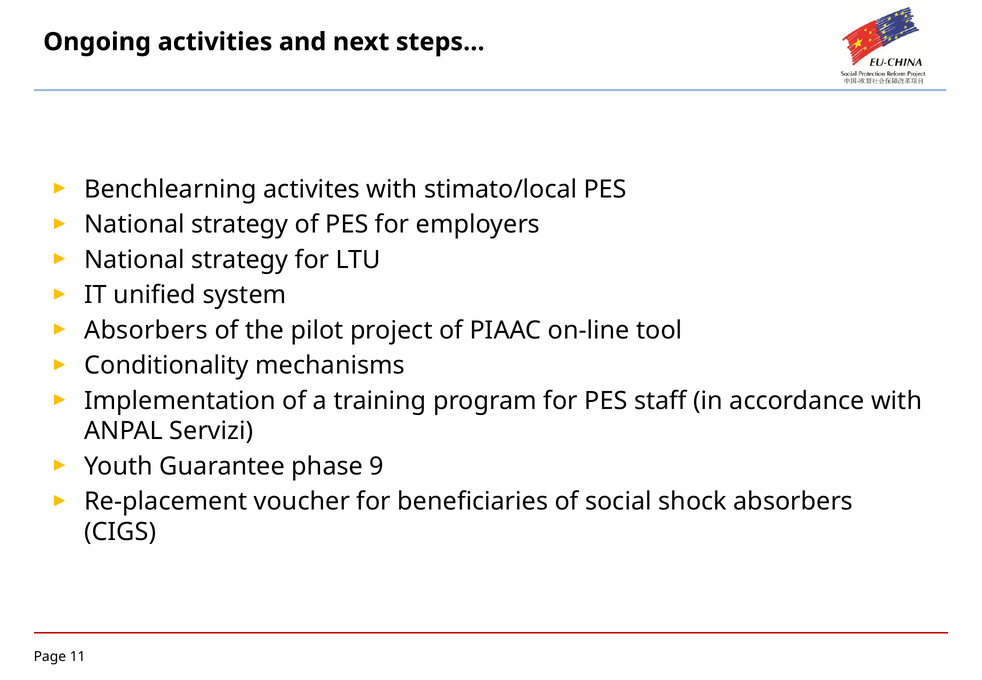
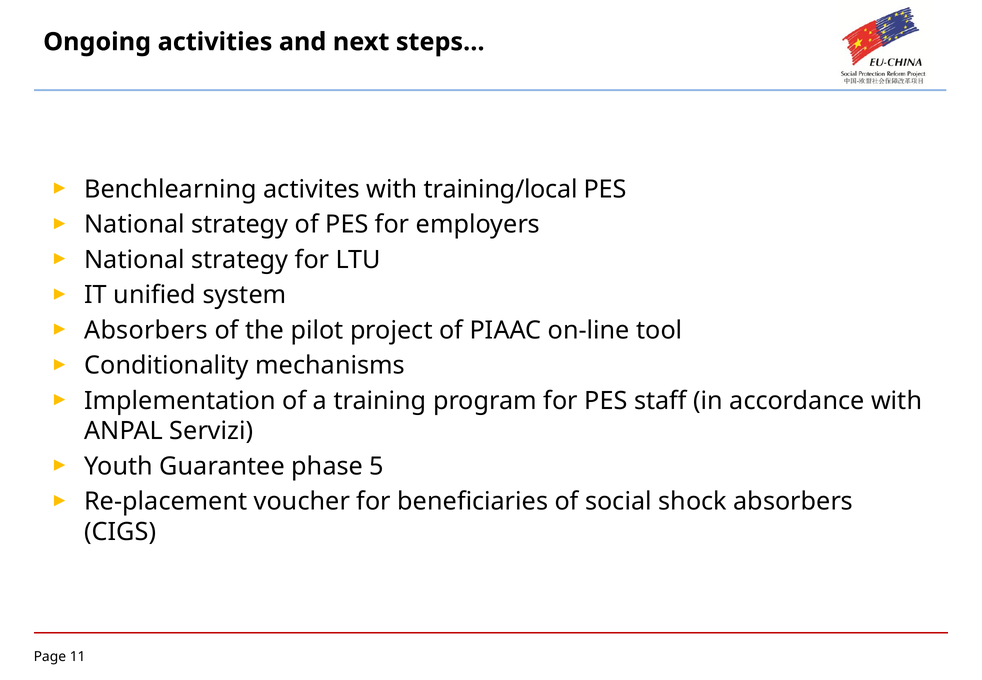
stimato/local: stimato/local -> training/local (501, 189)
9: 9 -> 5 (377, 466)
